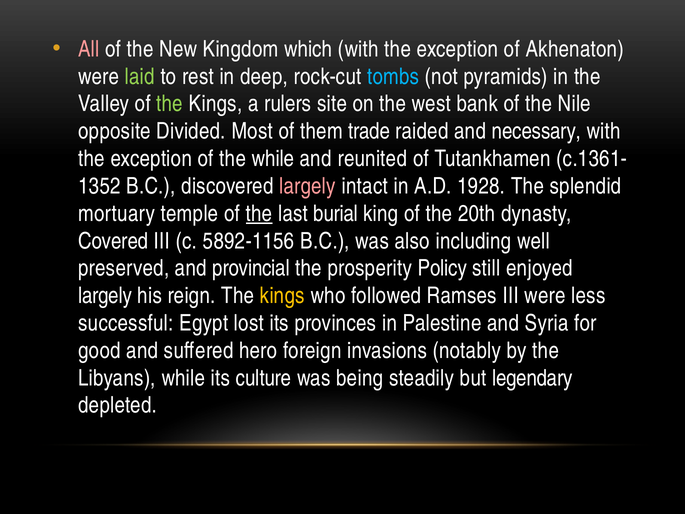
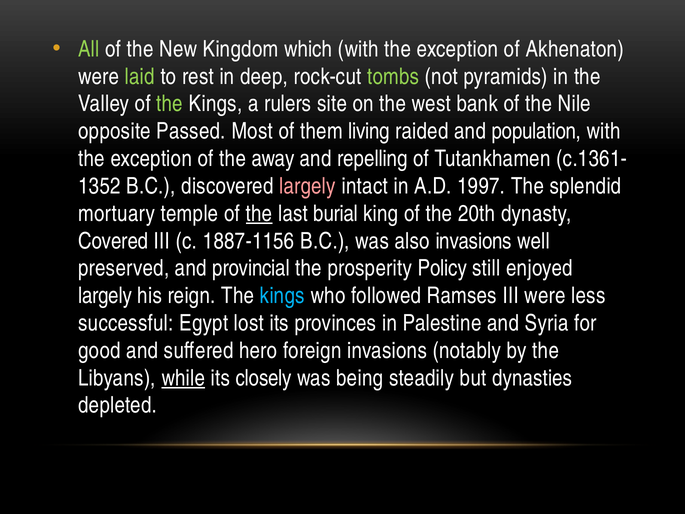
All colour: pink -> light green (89, 49)
tombs colour: light blue -> light green (393, 76)
Divided: Divided -> Passed (191, 131)
trade: trade -> living (369, 131)
necessary: necessary -> population (536, 131)
the while: while -> away (273, 159)
reunited: reunited -> repelling (372, 159)
1928: 1928 -> 1997 (481, 186)
5892-1156: 5892-1156 -> 1887-1156 (249, 241)
also including: including -> invasions (474, 241)
kings colour: yellow -> light blue (282, 296)
while underline: none -> present (183, 378)
culture: culture -> closely (264, 378)
legendary: legendary -> dynasties (532, 378)
